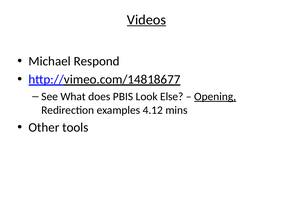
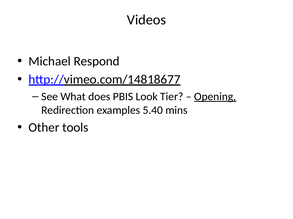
Videos underline: present -> none (146, 20)
Else: Else -> Tier (172, 97)
4.12: 4.12 -> 5.40 (153, 110)
